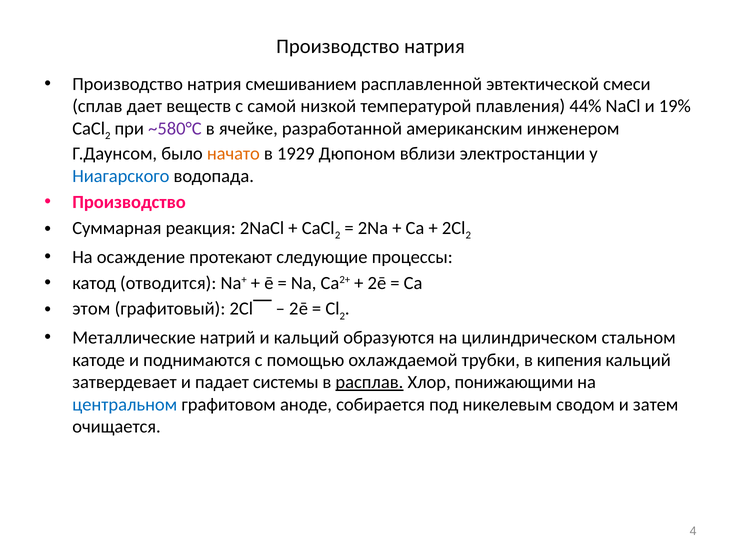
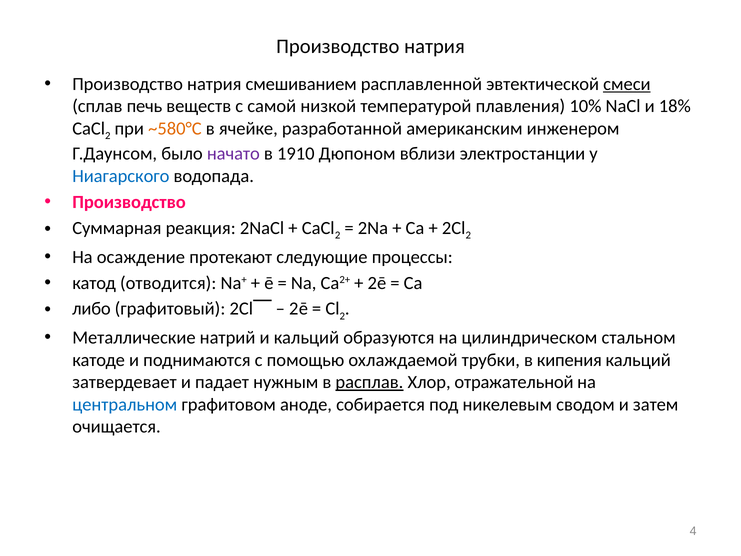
смеси underline: none -> present (627, 84)
дает: дает -> печь (144, 106)
44%: 44% -> 10% (585, 106)
19%: 19% -> 18% (675, 106)
~580°С colour: purple -> orange (175, 128)
начато colour: orange -> purple (233, 154)
1929: 1929 -> 1910 (296, 154)
этом: этом -> либо (91, 309)
системы: системы -> нужным (286, 382)
понижающими: понижающими -> отражательной (514, 382)
